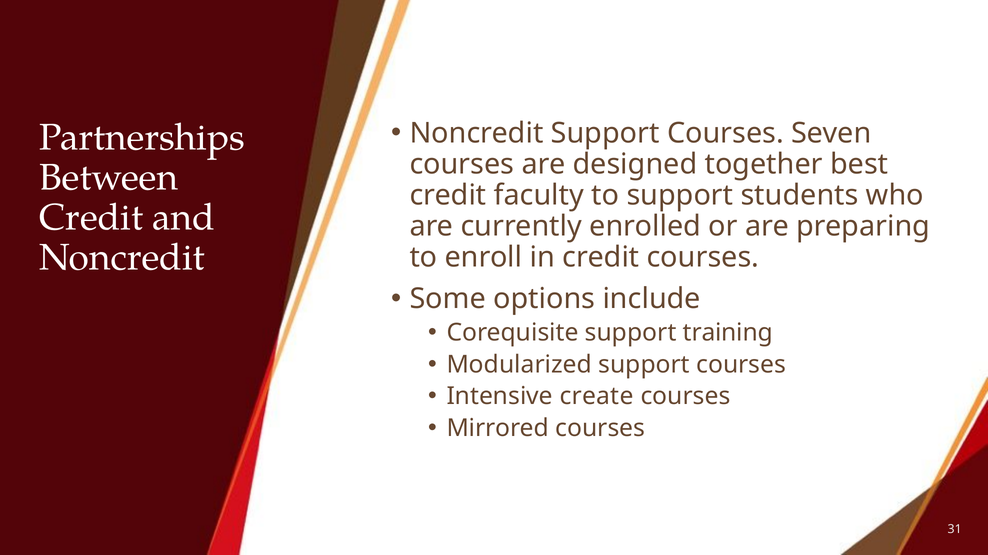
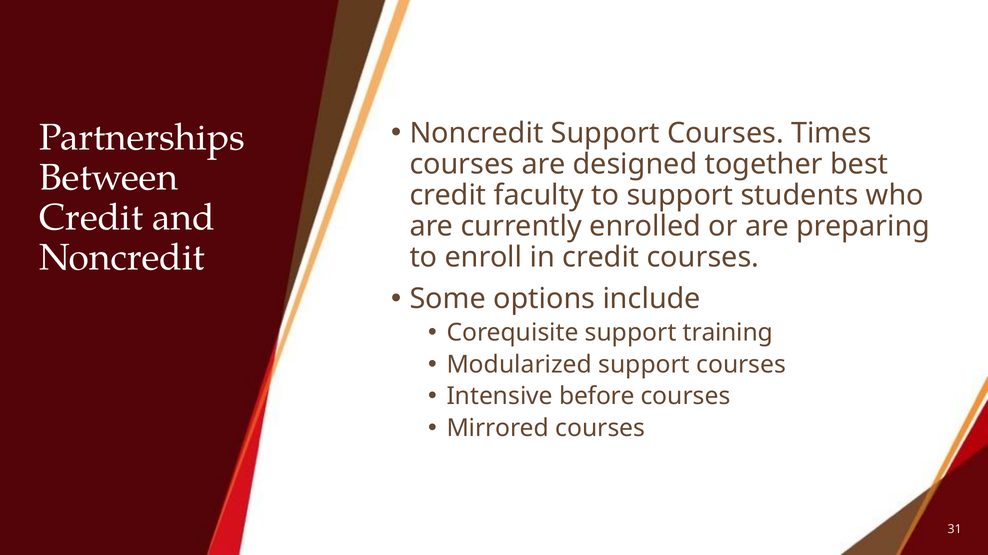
Seven: Seven -> Times (831, 133)
create: create -> before (597, 397)
